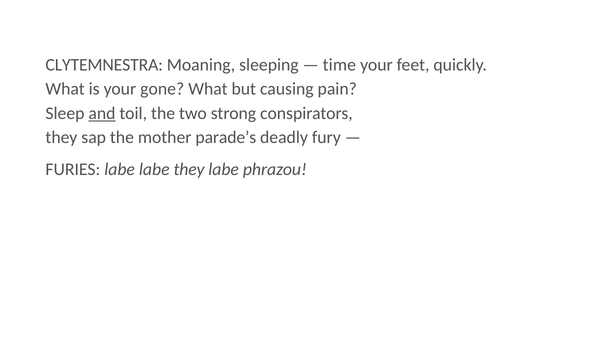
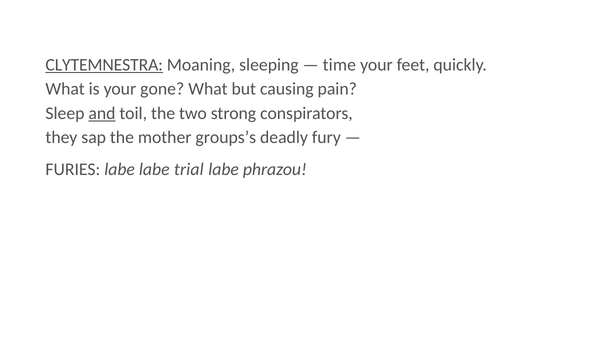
CLYTEMNESTRA underline: none -> present (104, 65)
parade’s: parade’s -> groups’s (226, 137)
labe they: they -> trial (189, 169)
